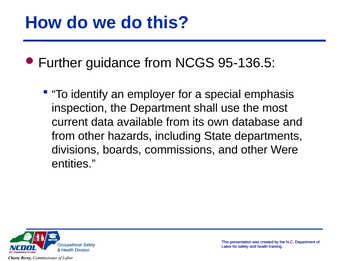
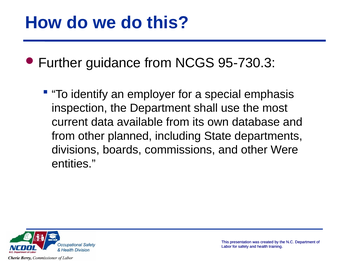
95-136.5: 95-136.5 -> 95-730.3 (247, 63)
hazards: hazards -> planned (130, 136)
